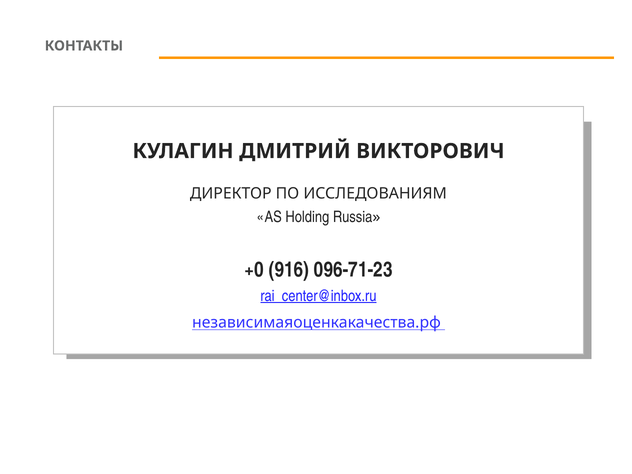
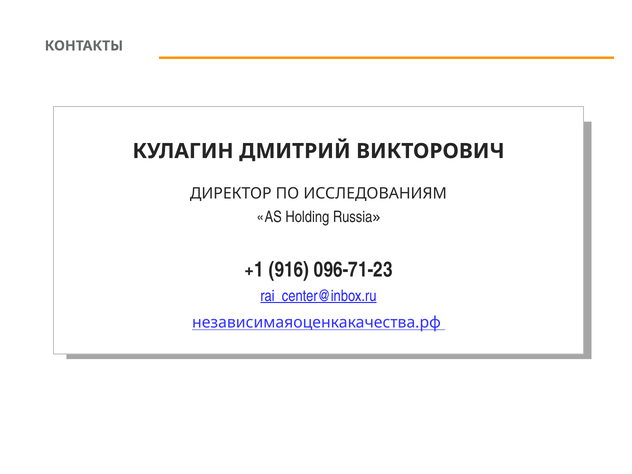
+0: +0 -> +1 (254, 270)
